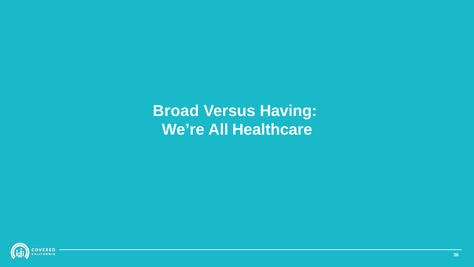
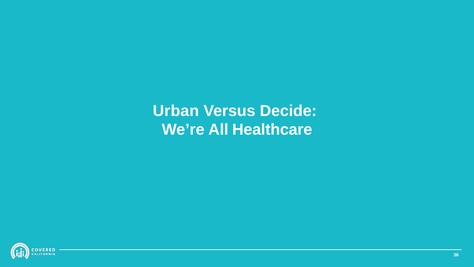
Broad: Broad -> Urban (176, 111)
Having: Having -> Decide (288, 111)
